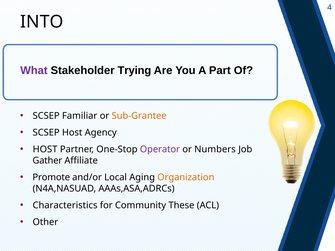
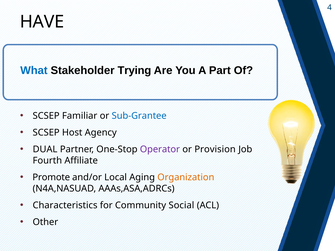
INTO: INTO -> HAVE (42, 22)
What colour: purple -> blue (34, 71)
Sub-Grantee colour: orange -> blue (139, 116)
HOST: HOST -> DUAL (45, 150)
Numbers: Numbers -> Provision (215, 150)
Gather: Gather -> Fourth (47, 161)
These: These -> Social (181, 205)
